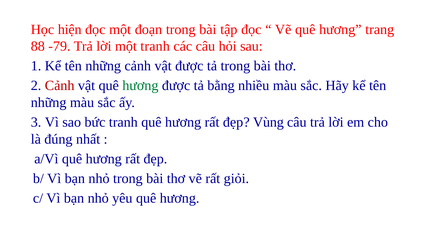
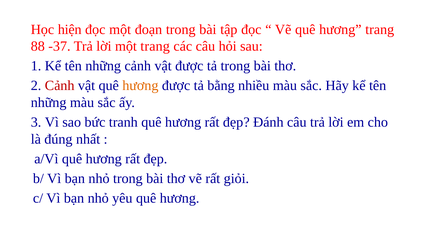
-79: -79 -> -37 (59, 46)
một tranh: tranh -> trang (155, 46)
hương colour: green -> orange (140, 86)
Vùng: Vùng -> Đánh (268, 122)
